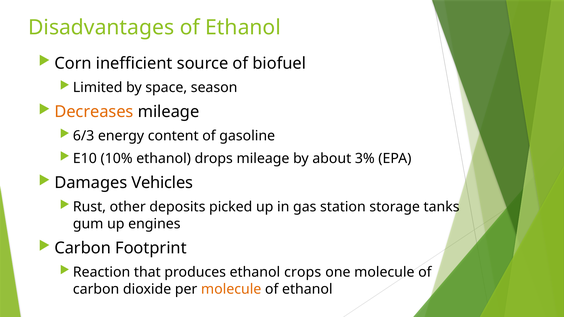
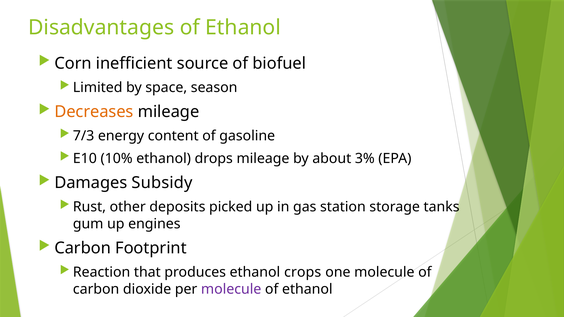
6/3: 6/3 -> 7/3 (84, 136)
Vehicles: Vehicles -> Subsidy (162, 183)
molecule colour: orange -> purple (231, 289)
